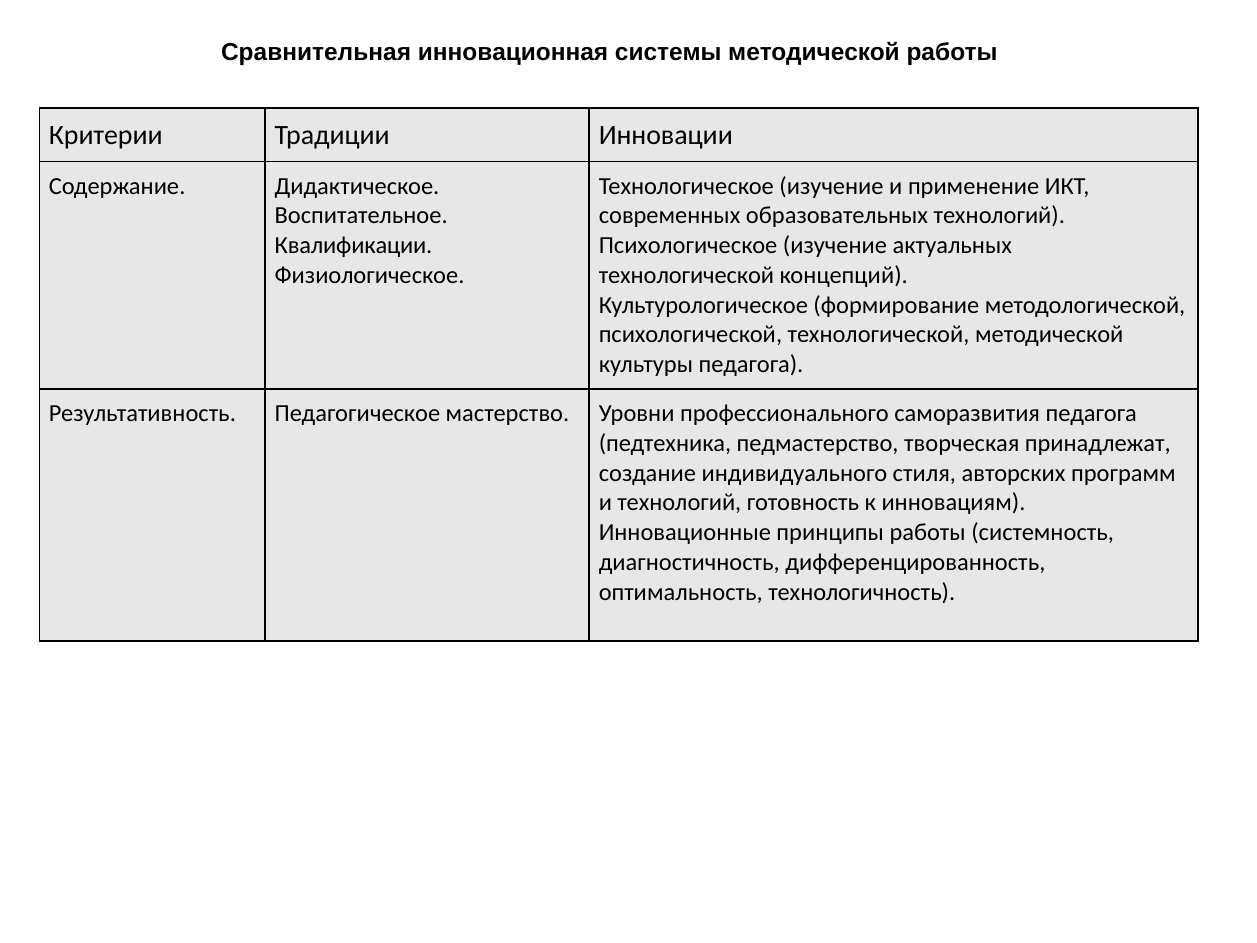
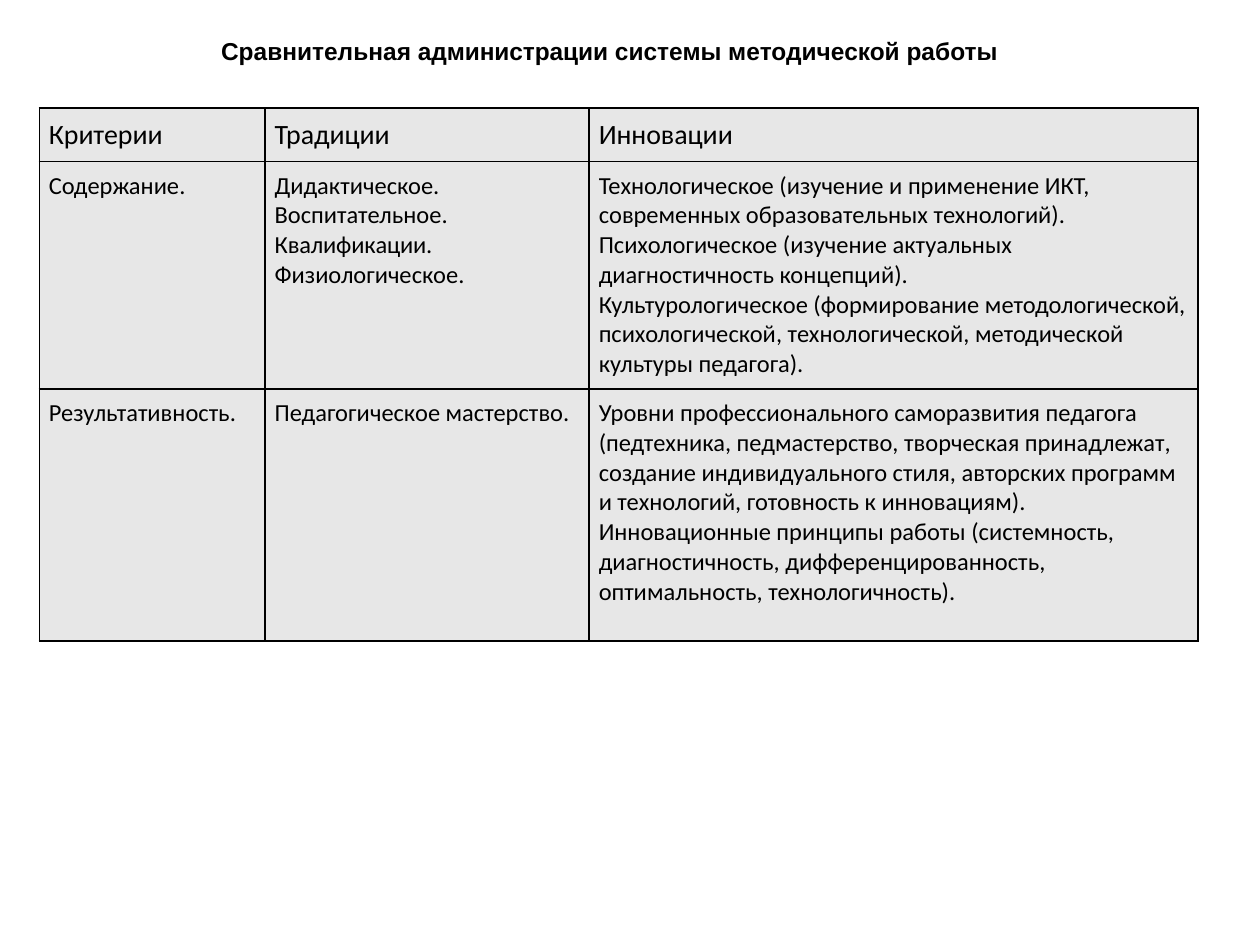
инновационная: инновационная -> администрации (513, 52)
технологической: технологической -> диагностичность (686, 275)
